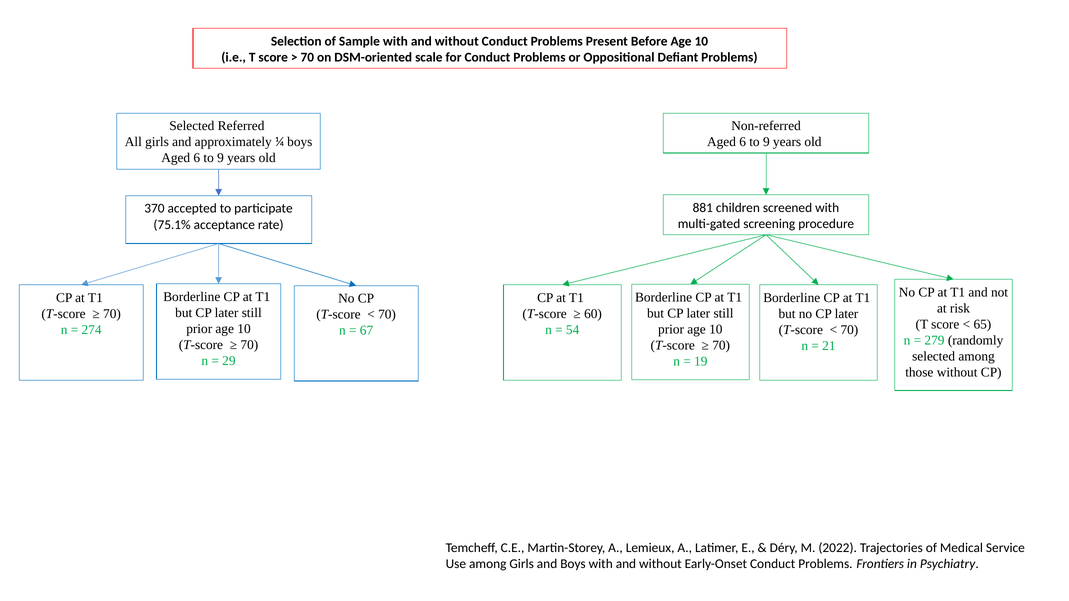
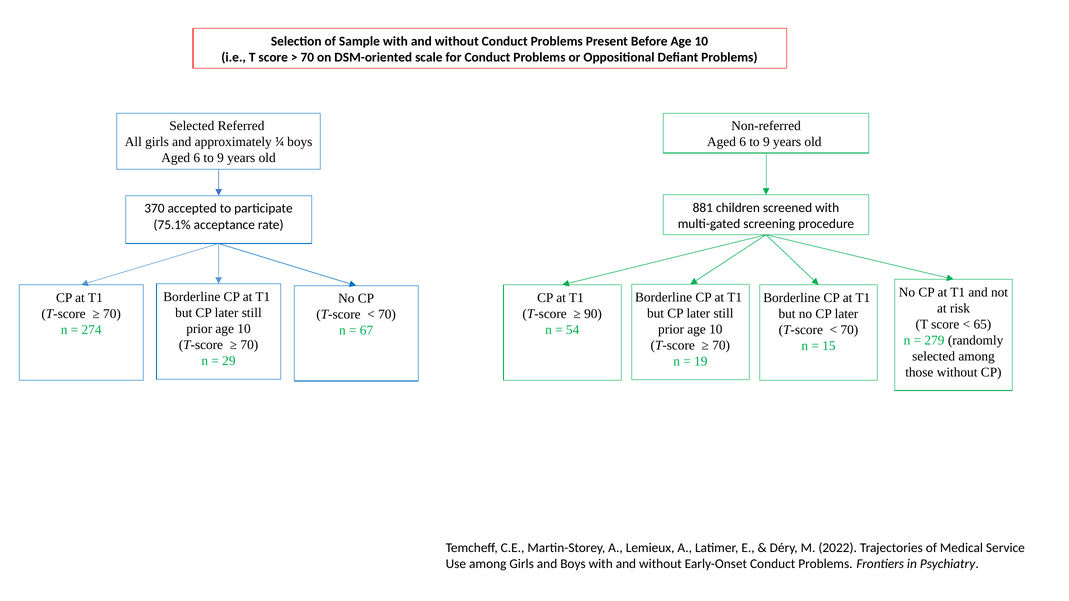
60: 60 -> 90 (593, 314)
21: 21 -> 15 (829, 346)
